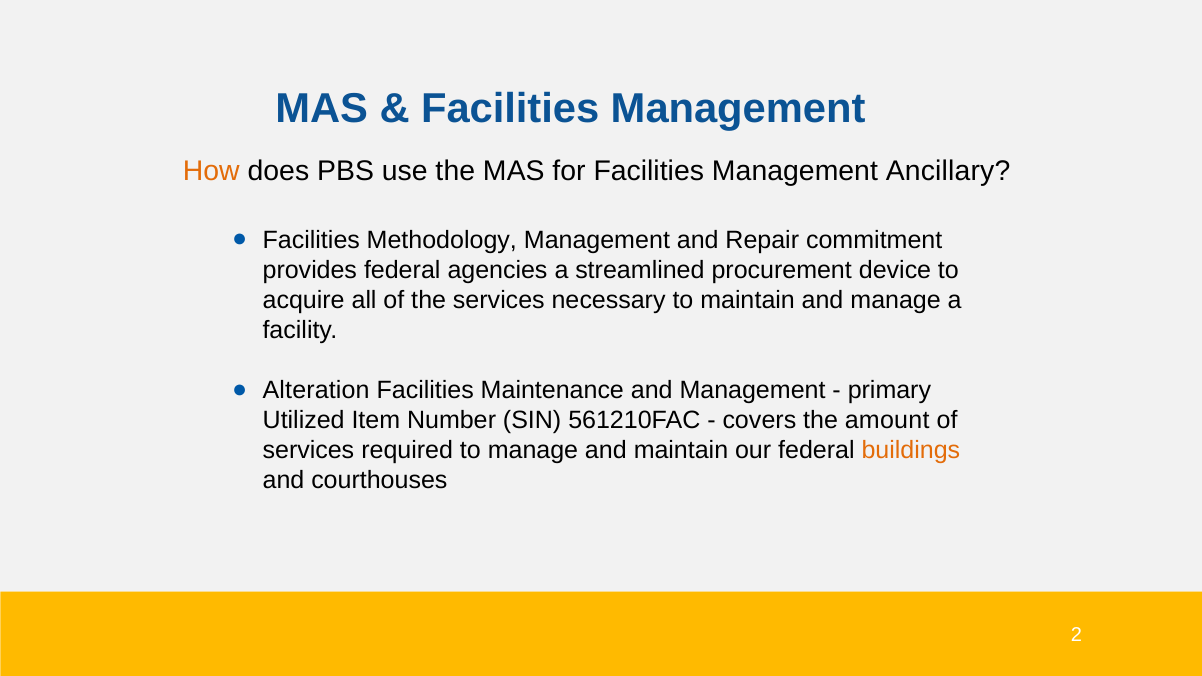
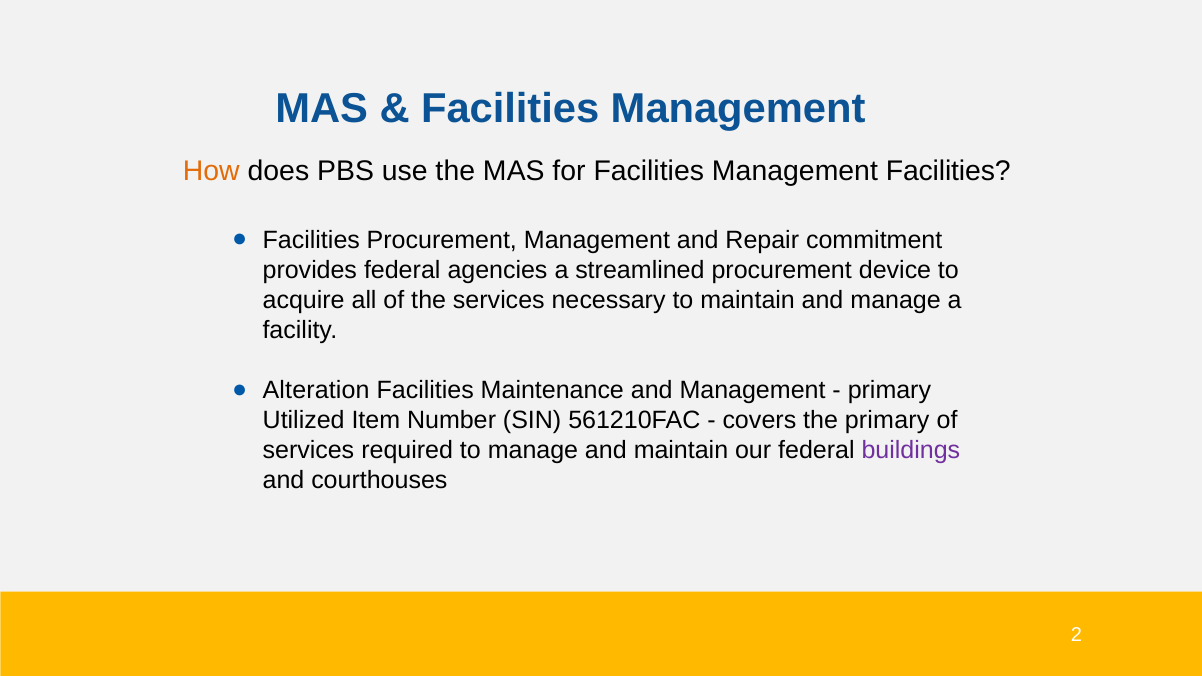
Management Ancillary: Ancillary -> Facilities (948, 171)
Facilities Methodology: Methodology -> Procurement (442, 240)
the amount: amount -> primary (887, 420)
buildings colour: orange -> purple (911, 450)
